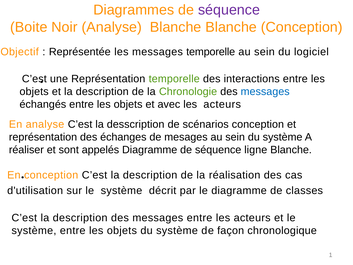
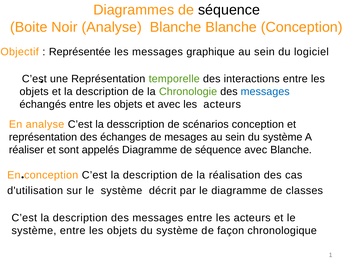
séquence colour: purple -> black (229, 10)
messages temporelle: temporelle -> graphique (211, 52)
séquence ligne: ligne -> avec (256, 150)
